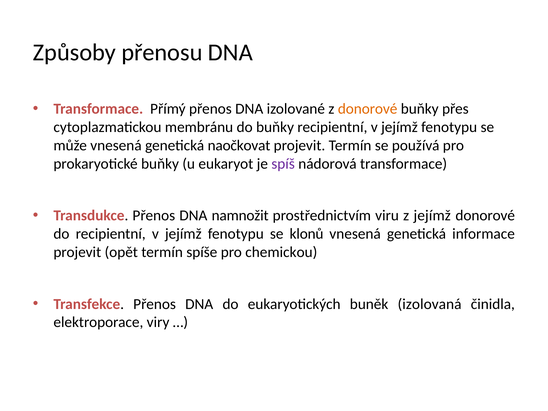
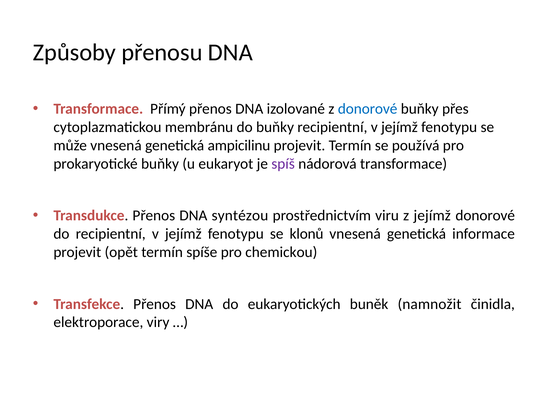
donorové colour: orange -> blue (368, 109)
naočkovat: naočkovat -> ampicilinu (239, 145)
namnožit: namnožit -> syntézou (240, 216)
izolovaná: izolovaná -> namnožit (430, 304)
